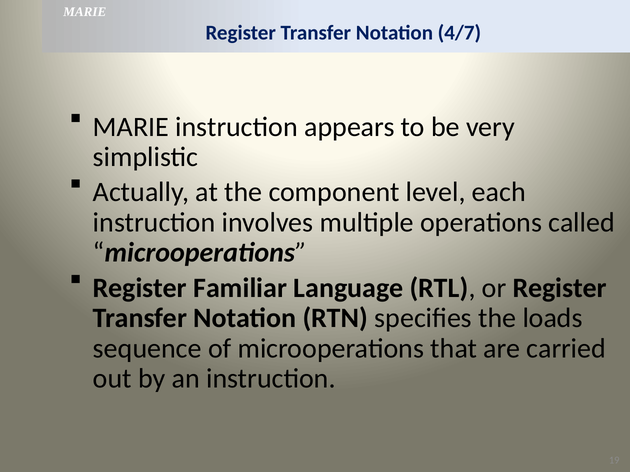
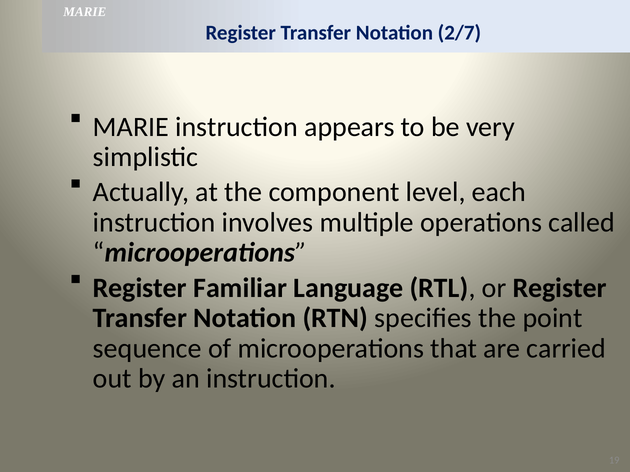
4/7: 4/7 -> 2/7 (459, 33)
loads: loads -> point (553, 319)
